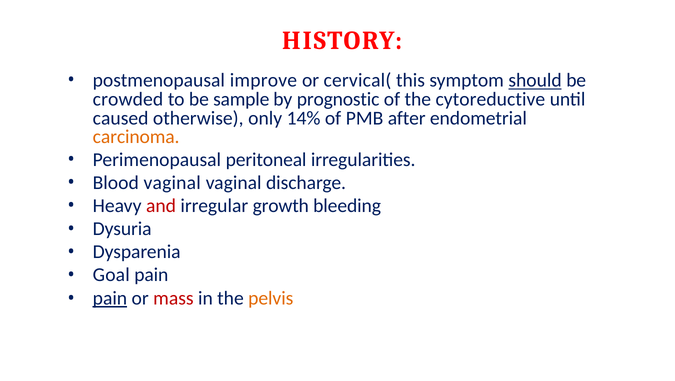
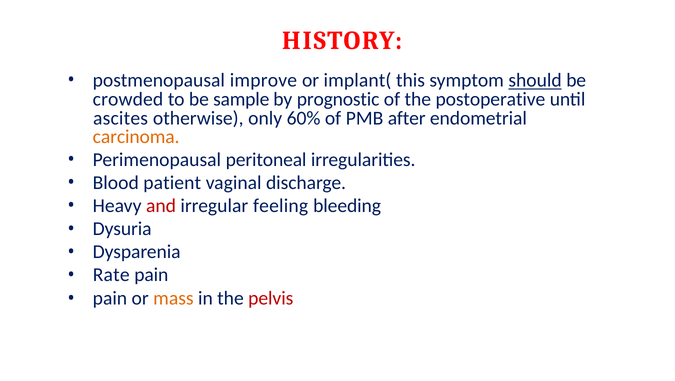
cervical(: cervical( -> implant( (358, 80)
cytoreductive: cytoreductive -> postoperative (490, 99)
caused: caused -> ascites (121, 118)
14%: 14% -> 60% (304, 118)
Blood vaginal: vaginal -> patient (172, 182)
growth: growth -> feeling (281, 206)
Goal: Goal -> Rate (111, 275)
pain underline: present -> none (110, 298)
mass colour: red -> orange (173, 298)
pelvis colour: orange -> red (271, 298)
